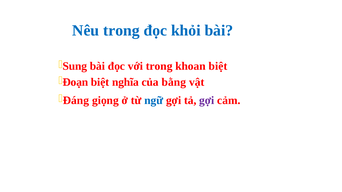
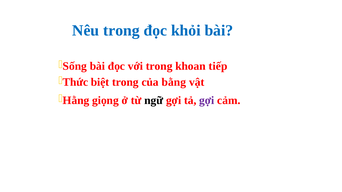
Sung: Sung -> Sống (75, 66)
khoan biệt: biệt -> tiếp (218, 66)
Đoạn: Đoạn -> Thức (75, 82)
biệt nghĩa: nghĩa -> trong (125, 82)
Đáng: Đáng -> Hằng (76, 100)
ngữ colour: blue -> black (154, 100)
